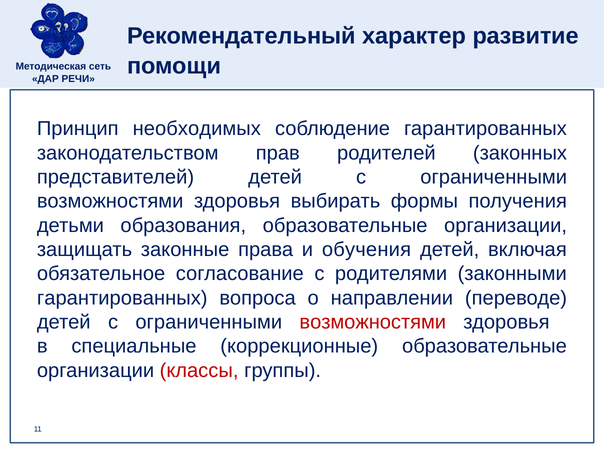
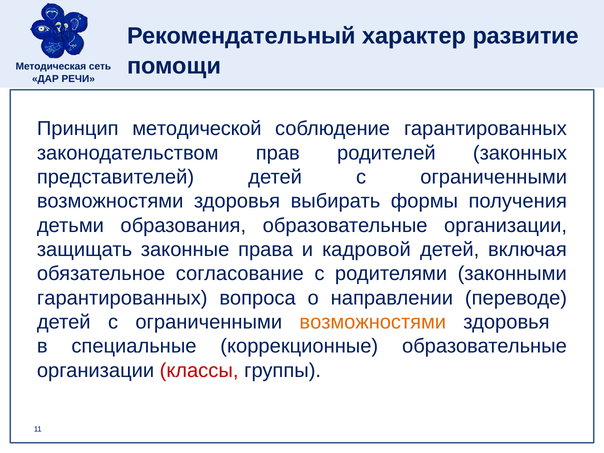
необходимых: необходимых -> методической (197, 129)
обучения: обучения -> кадровой (366, 250)
возможностями colour: red -> orange (373, 322)
